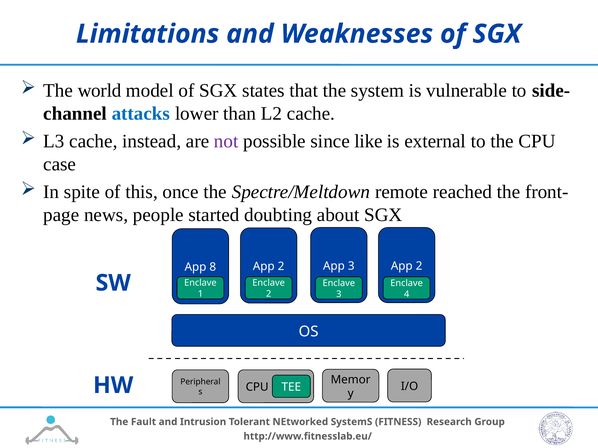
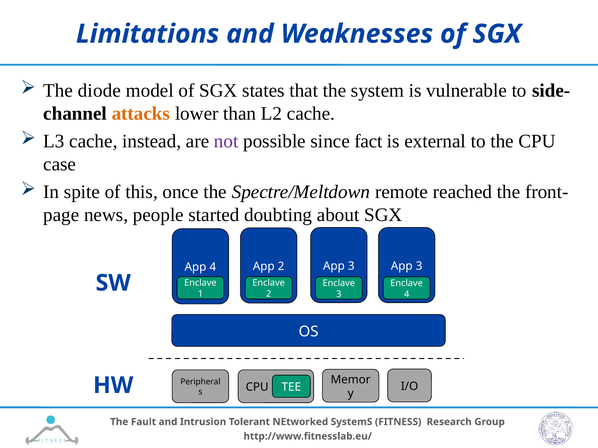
world: world -> diode (99, 91)
attacks colour: blue -> orange (141, 114)
like: like -> fact (368, 141)
3 App 2: 2 -> 3 (419, 266)
App 8: 8 -> 4 (213, 267)
